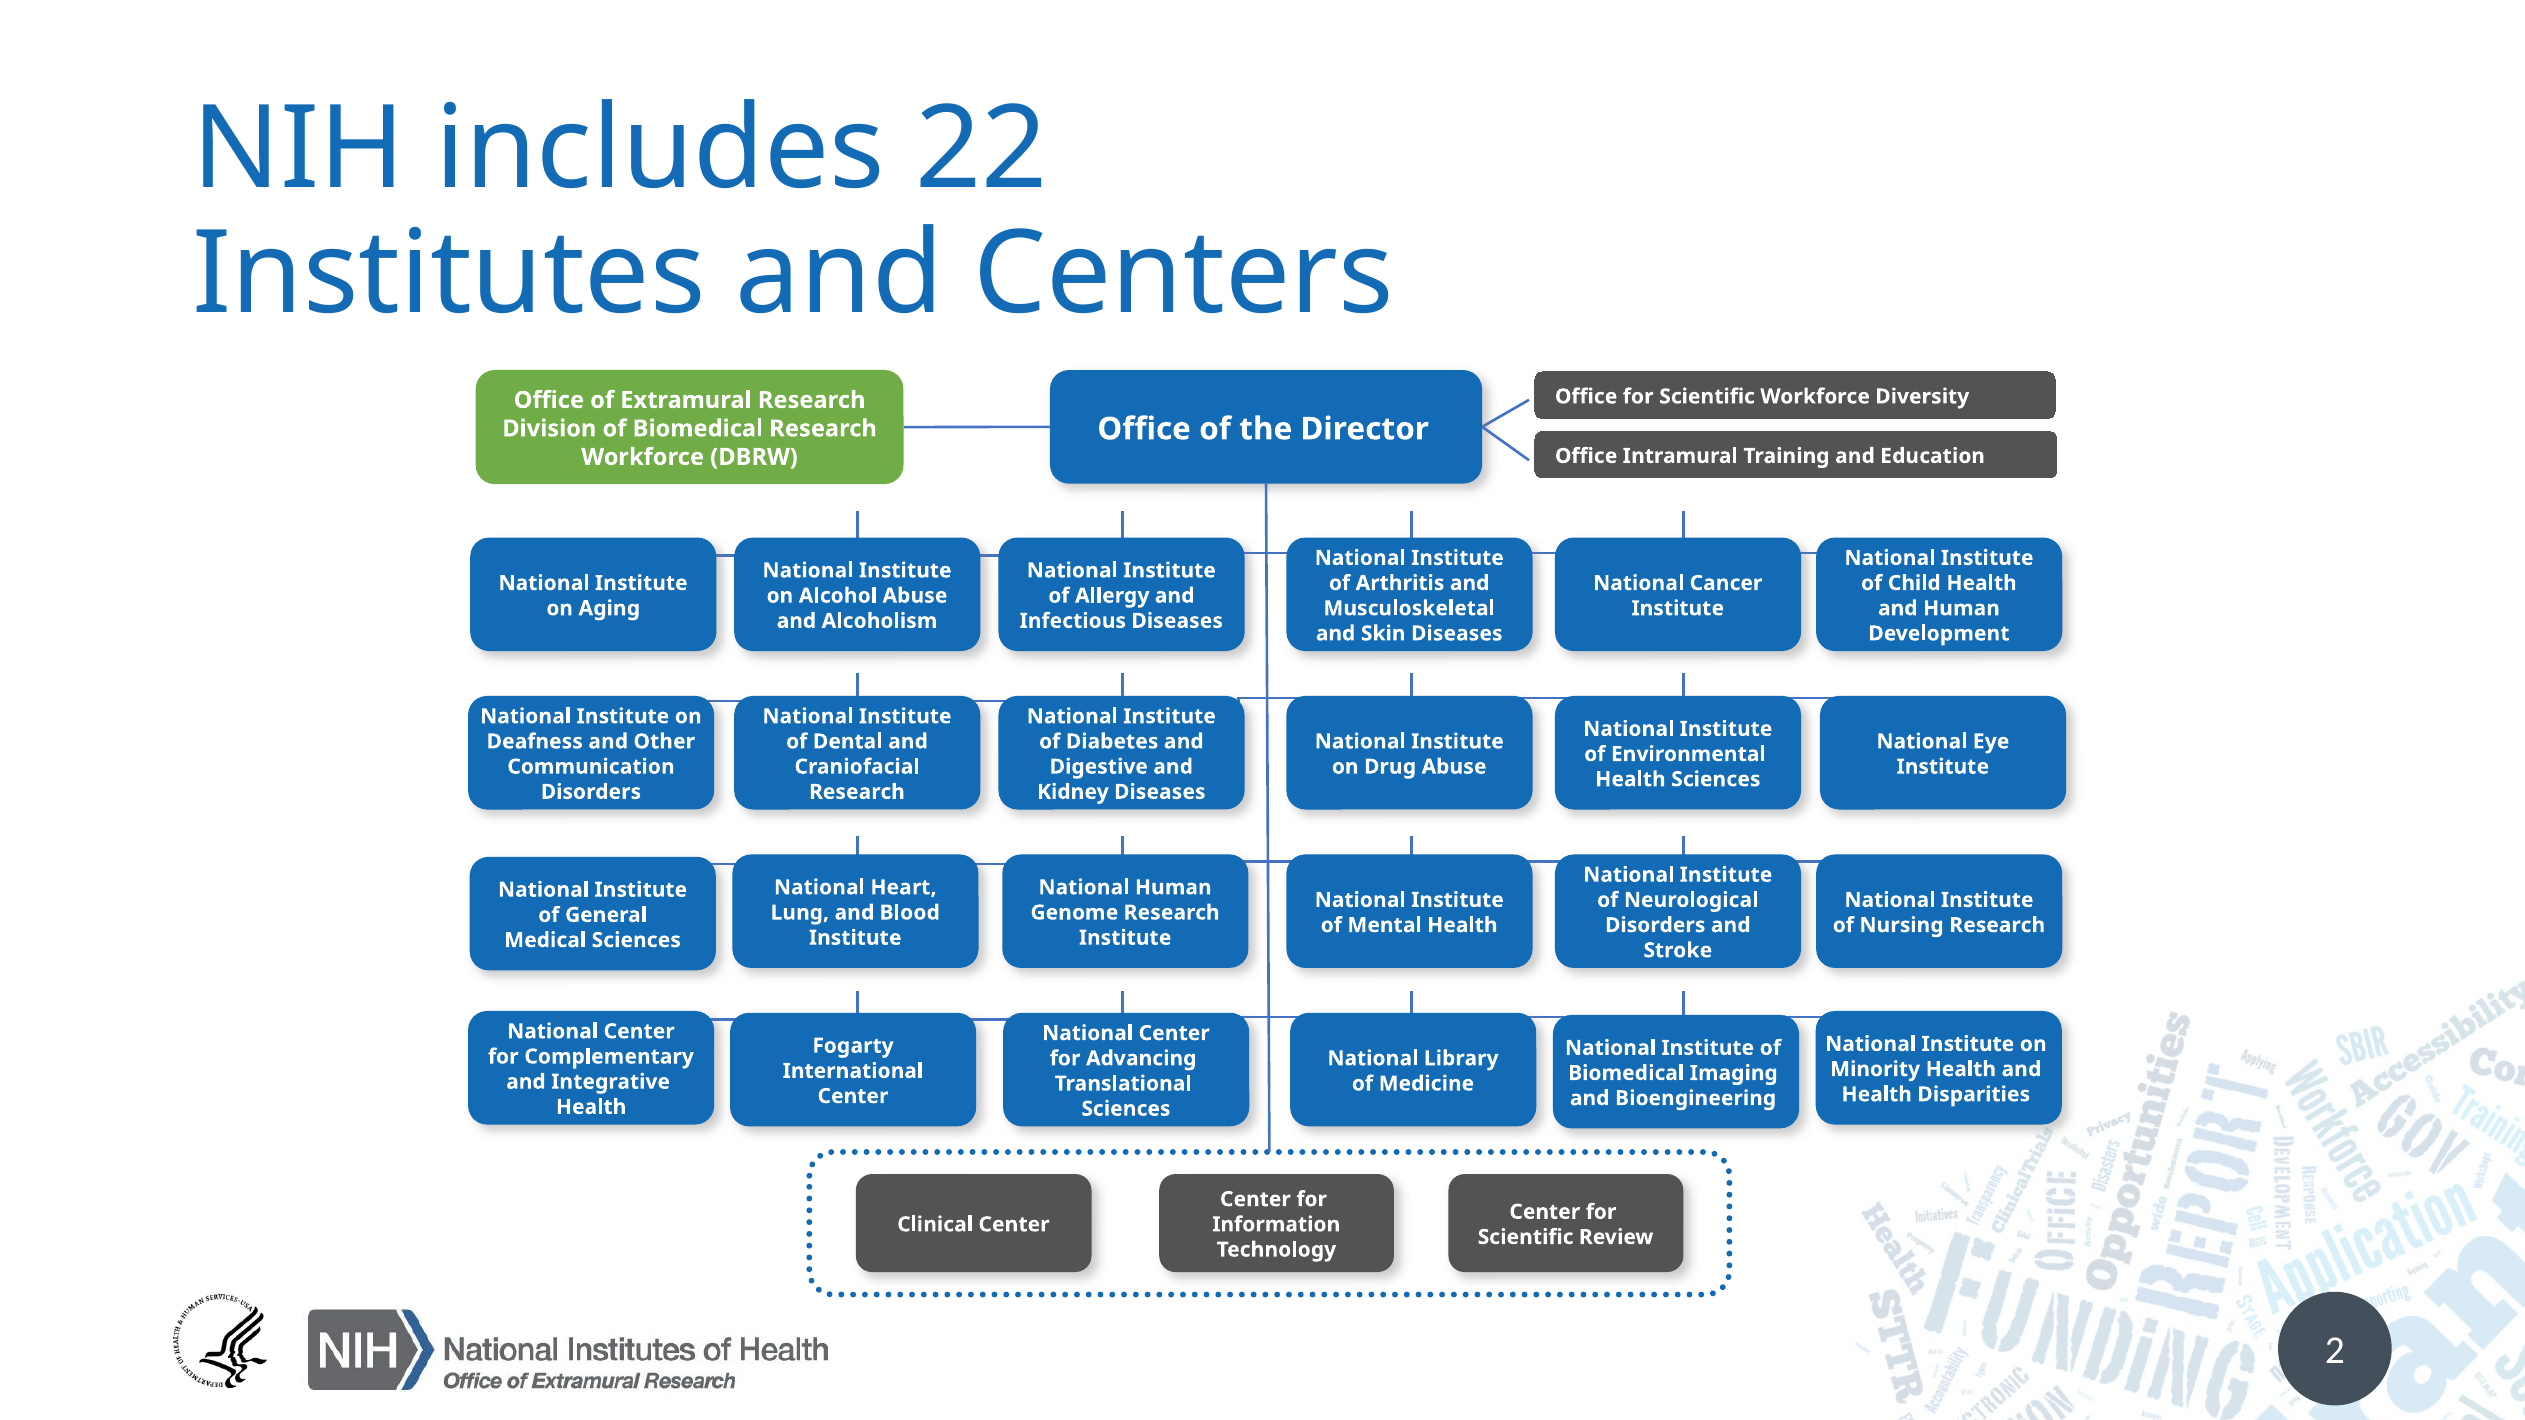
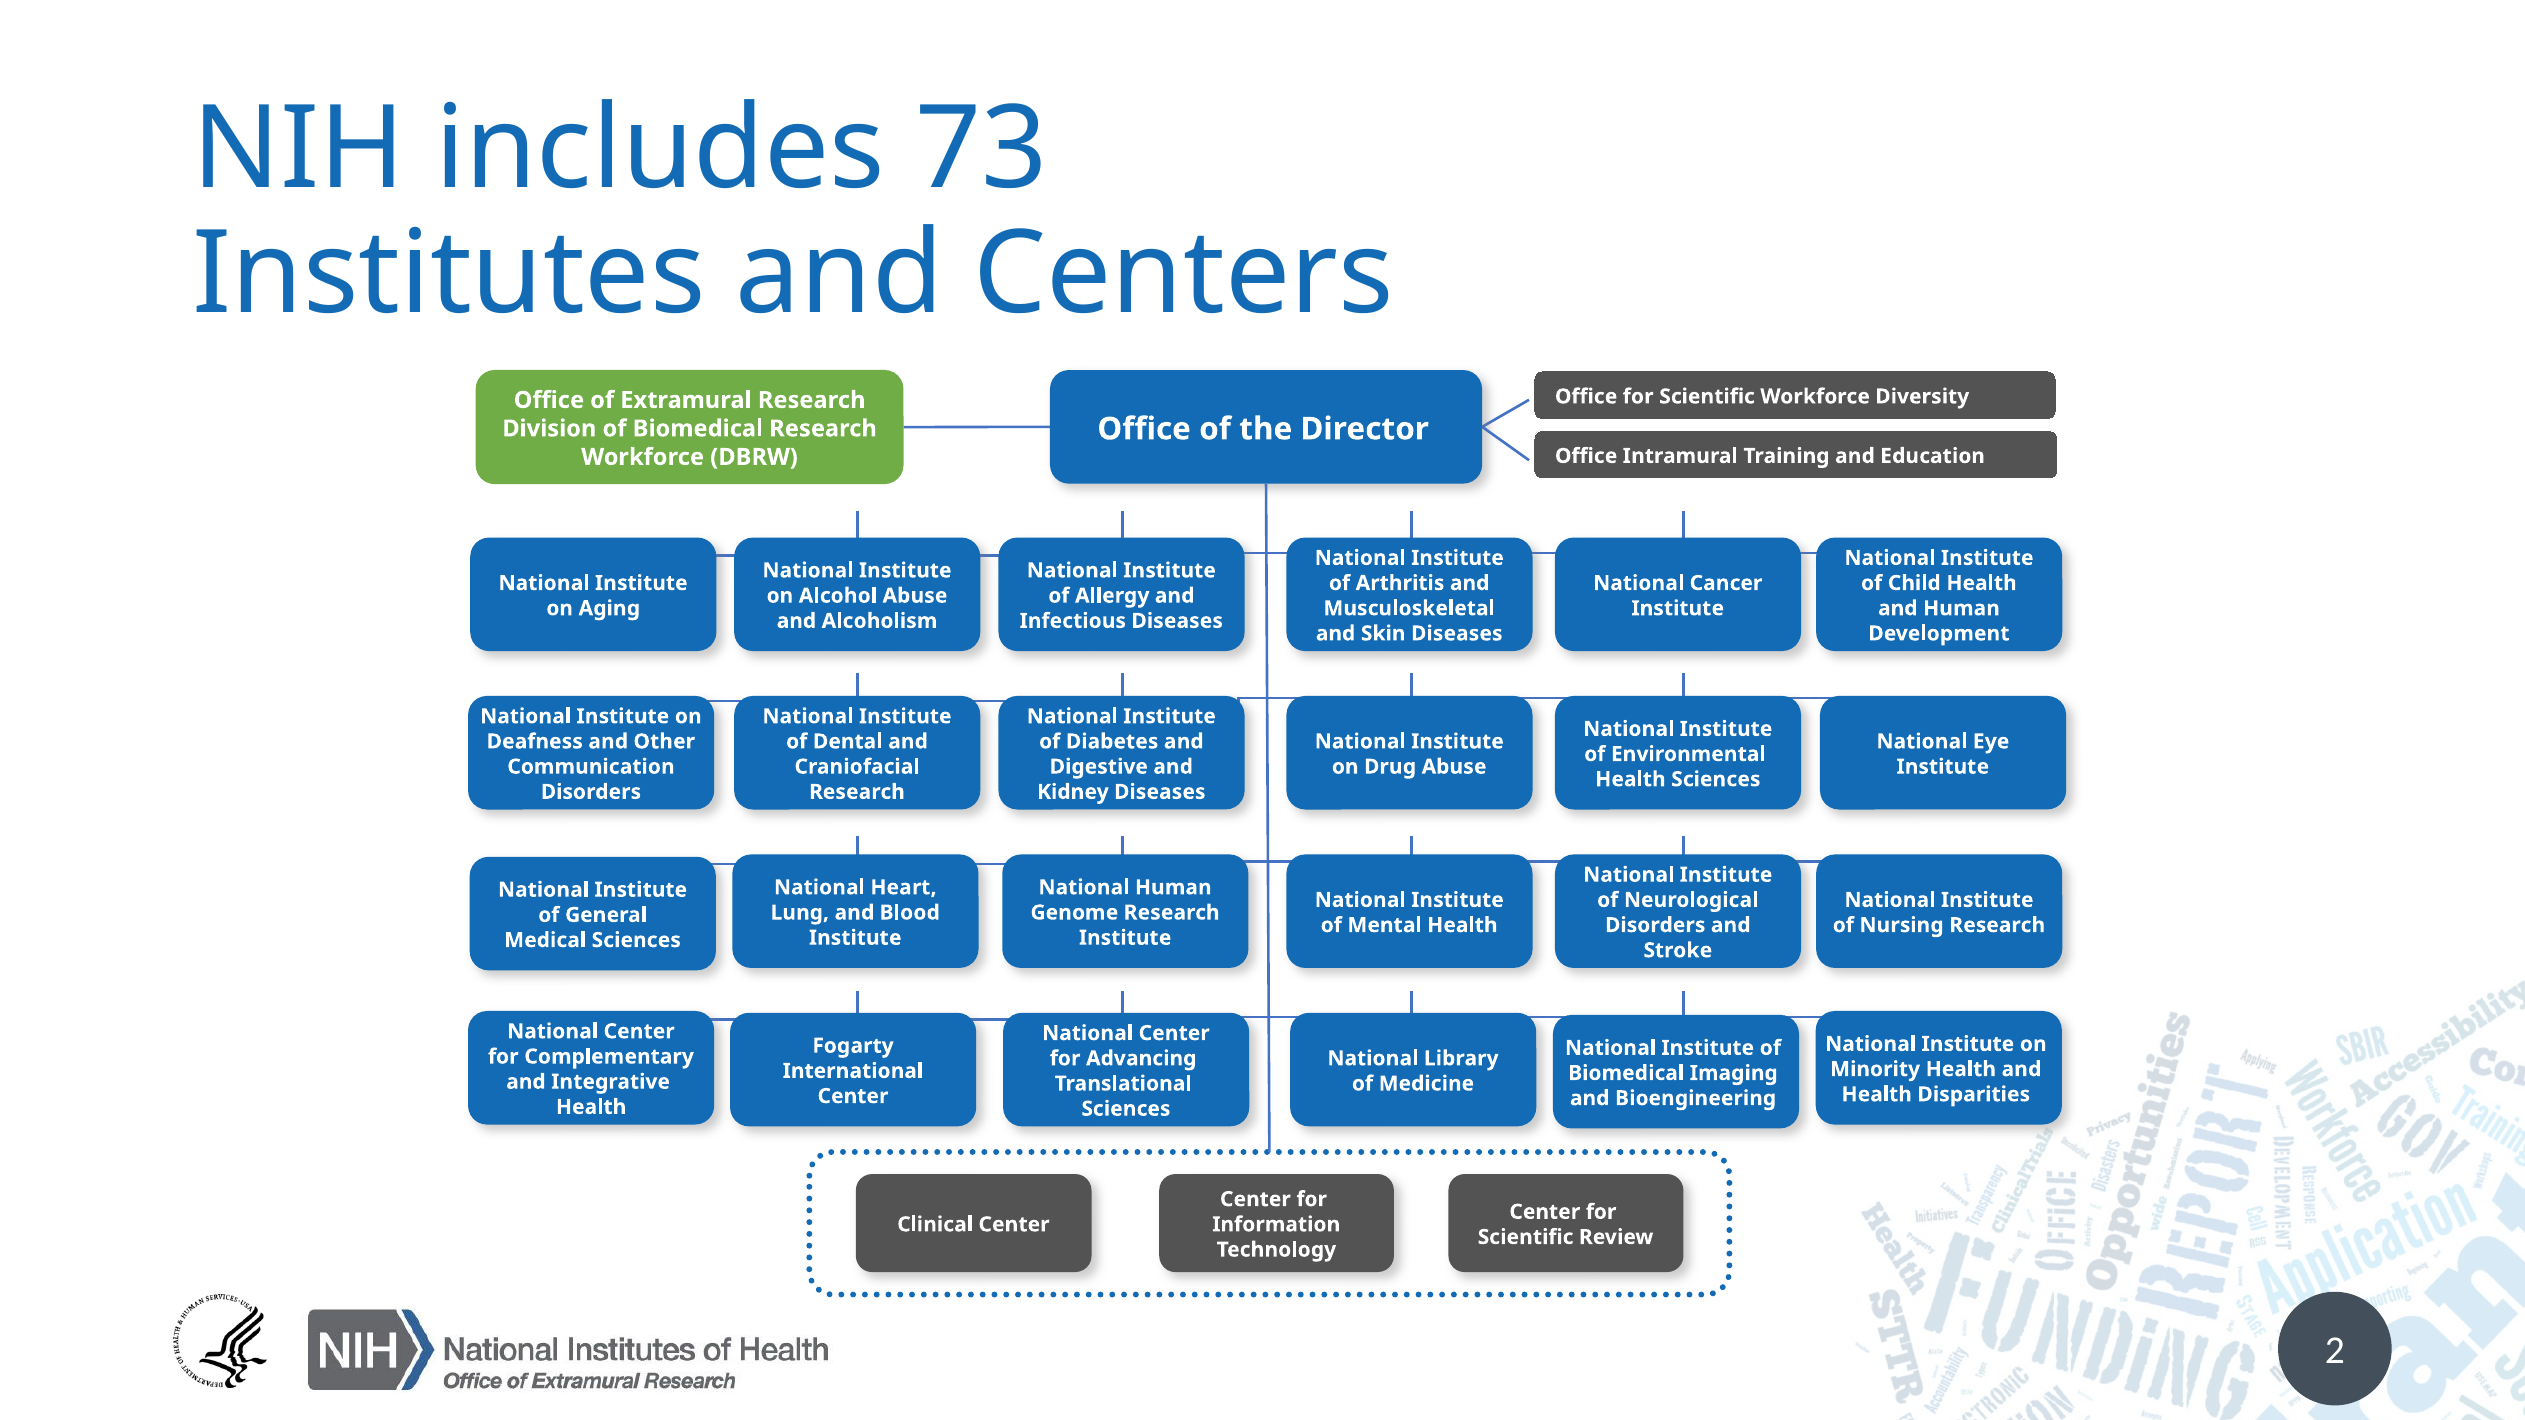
22: 22 -> 73 (982, 150)
